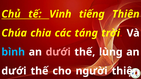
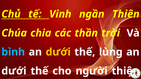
tiếng: tiếng -> ngần (92, 14)
táng: táng -> thần (86, 33)
dưới colour: pink -> yellow (58, 52)
